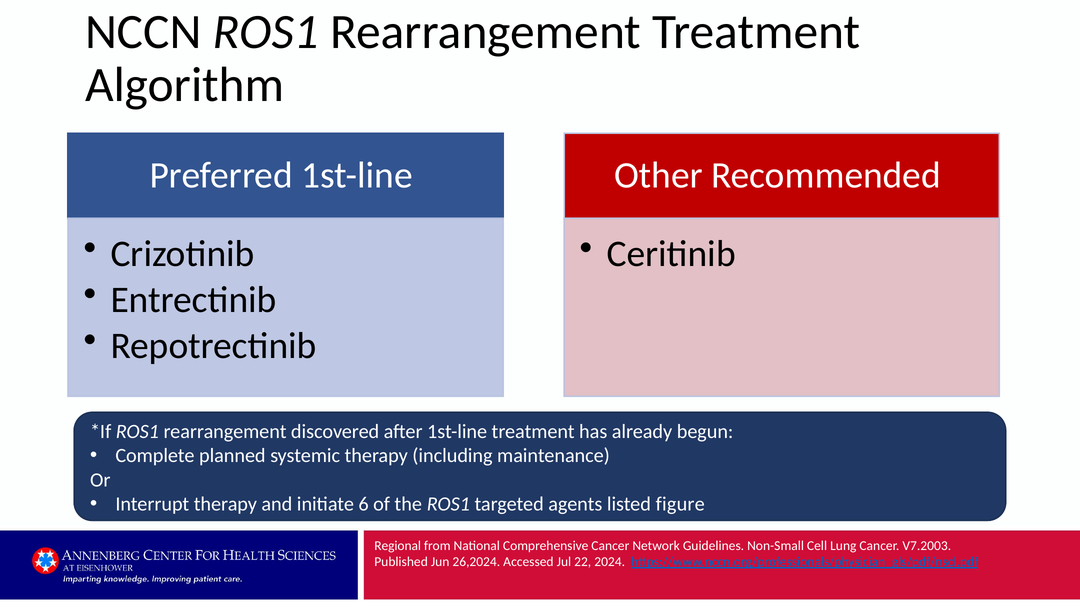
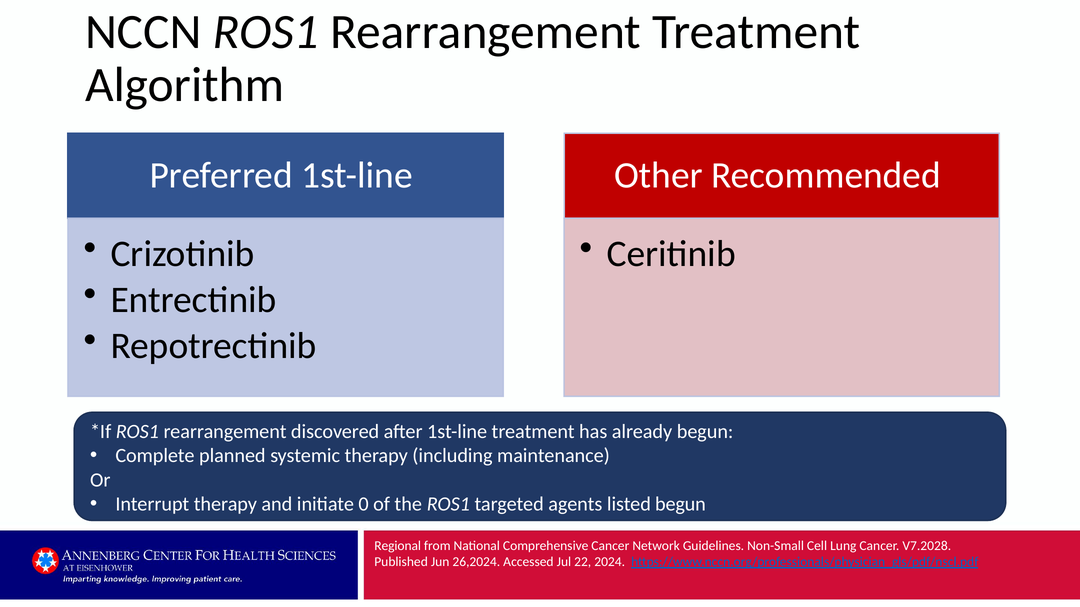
6: 6 -> 0 (364, 505)
listed figure: figure -> begun (680, 505)
V7.2003: V7.2003 -> V7.2028 (927, 546)
